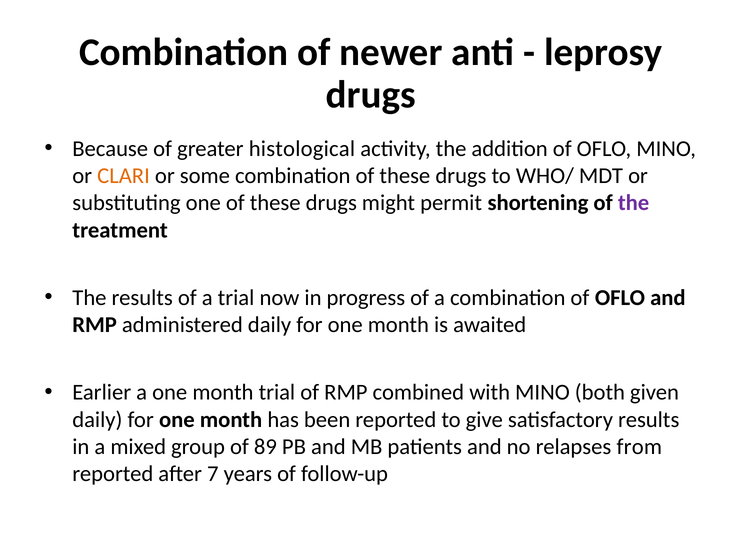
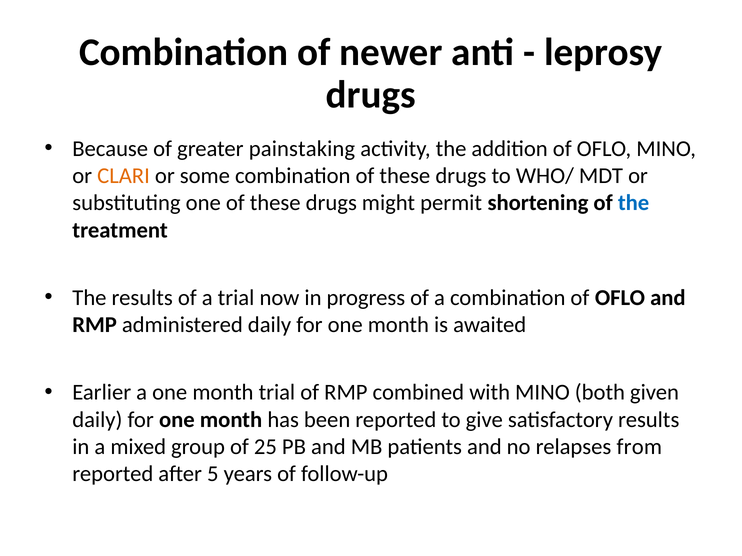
histological: histological -> painstaking (302, 149)
the colour: purple -> blue (634, 203)
89: 89 -> 25 (265, 447)
7: 7 -> 5 (213, 474)
